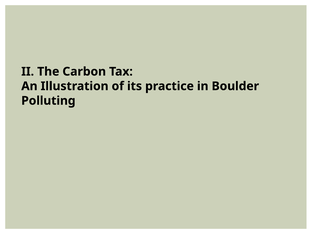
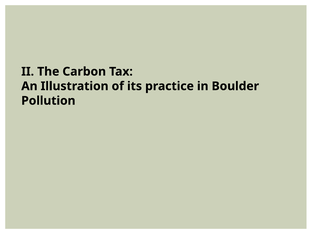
Polluting: Polluting -> Pollution (48, 101)
